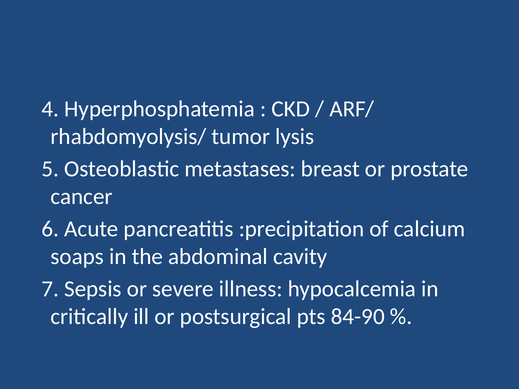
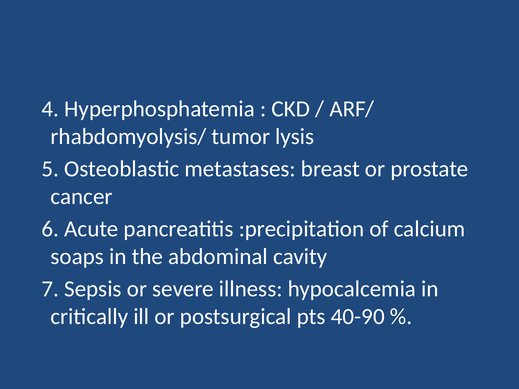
84-90: 84-90 -> 40-90 (358, 317)
